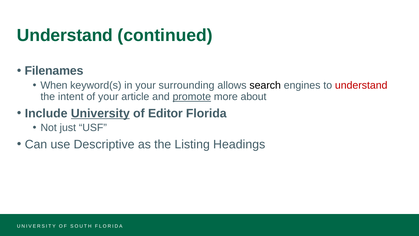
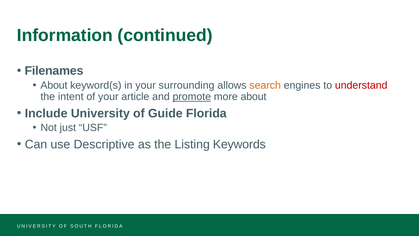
Understand: Understand -> Information (65, 35)
When: When -> About (54, 85)
search colour: black -> orange (265, 85)
University underline: present -> none (100, 113)
Editor: Editor -> Guide (165, 113)
Headings: Headings -> Keywords (239, 144)
